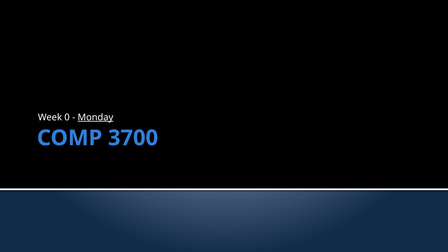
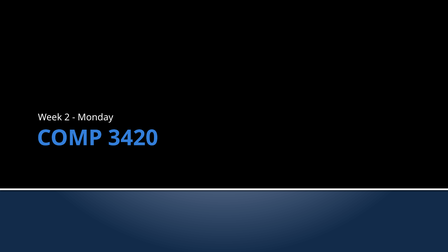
0: 0 -> 2 (67, 117)
Monday underline: present -> none (95, 117)
3700: 3700 -> 3420 (133, 138)
